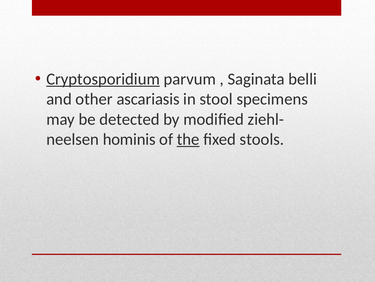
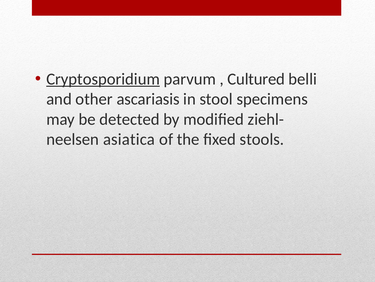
Saginata: Saginata -> Cultured (256, 79)
hominis: hominis -> asiatica (129, 139)
the underline: present -> none (188, 139)
